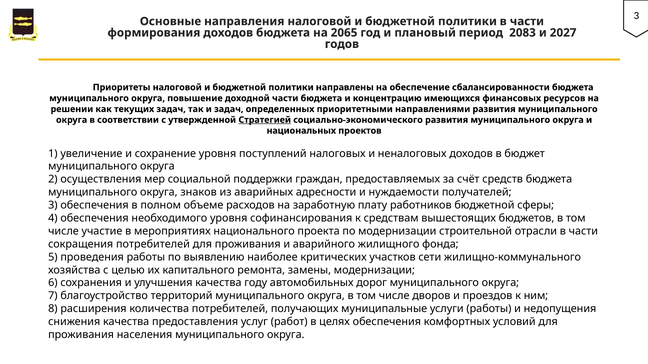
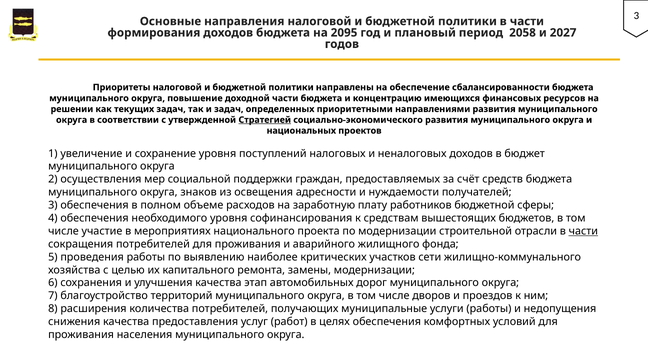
2065: 2065 -> 2095 (344, 33)
2083: 2083 -> 2058 (523, 33)
аварийных: аварийных -> освещения (264, 193)
части underline: none -> present (583, 231)
году: году -> этап (256, 283)
